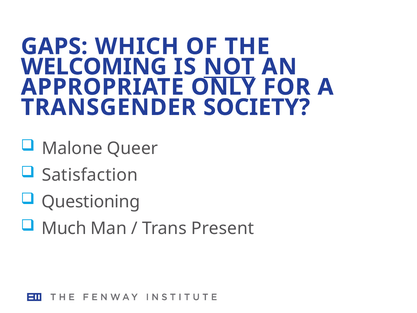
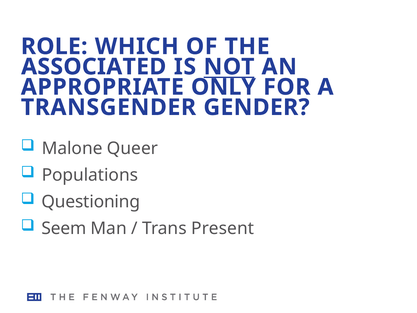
GAPS: GAPS -> ROLE (54, 46)
WELCOMING: WELCOMING -> ASSOCIATED (94, 67)
SOCIETY: SOCIETY -> GENDER (256, 107)
Satisfaction: Satisfaction -> Populations (90, 175)
Much: Much -> Seem (64, 228)
